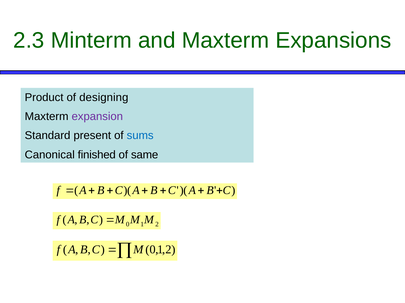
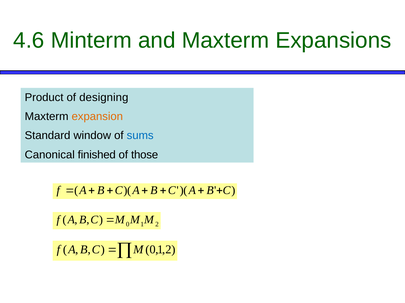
2.3: 2.3 -> 4.6 (29, 40)
expansion colour: purple -> orange (97, 117)
present: present -> window (92, 136)
same: same -> those (145, 155)
